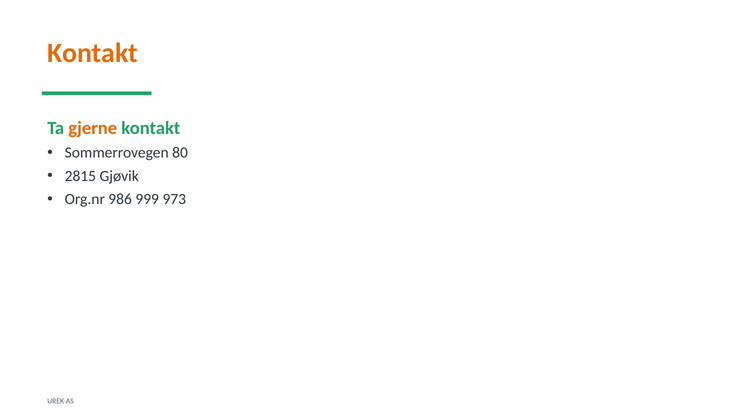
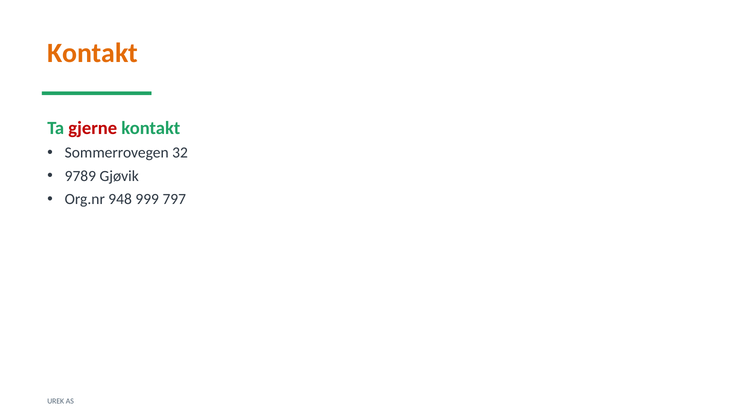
gjerne colour: orange -> red (93, 128)
80: 80 -> 32 (180, 153)
2815: 2815 -> 9789 (80, 176)
986: 986 -> 948 (120, 199)
973: 973 -> 797 (174, 199)
